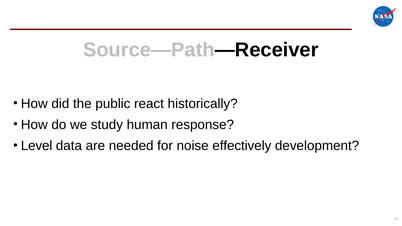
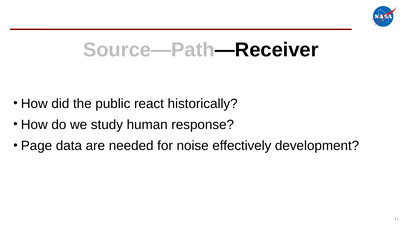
Level: Level -> Page (37, 146)
